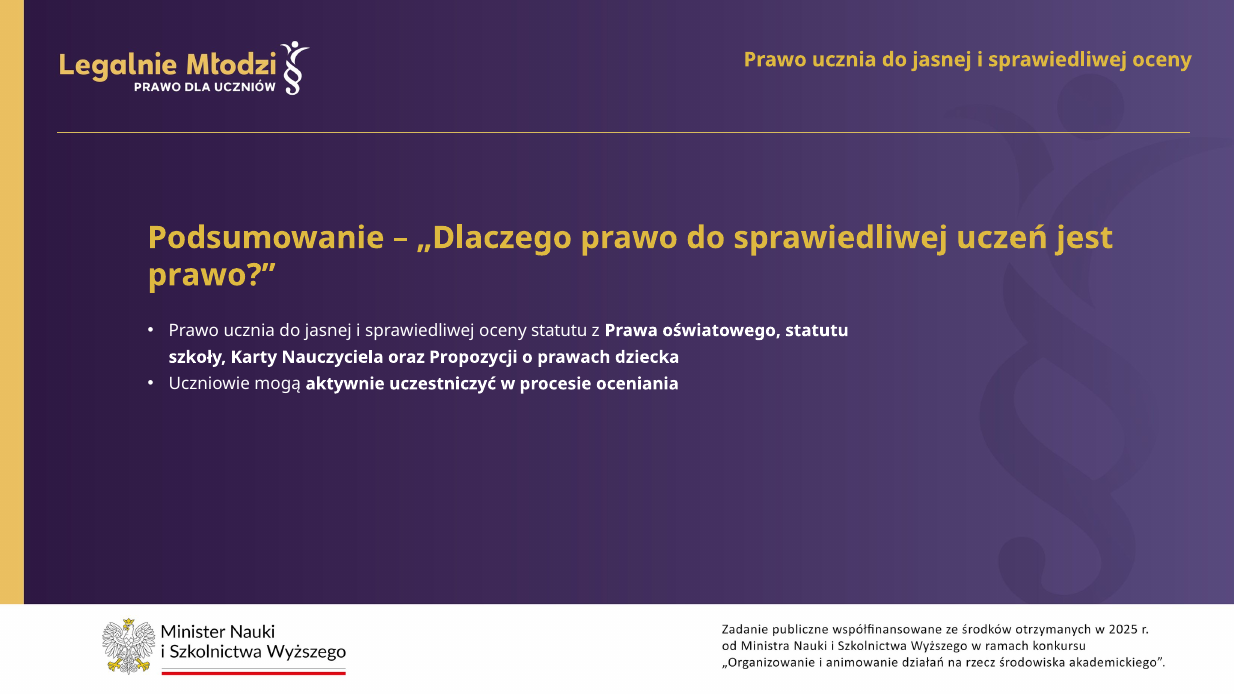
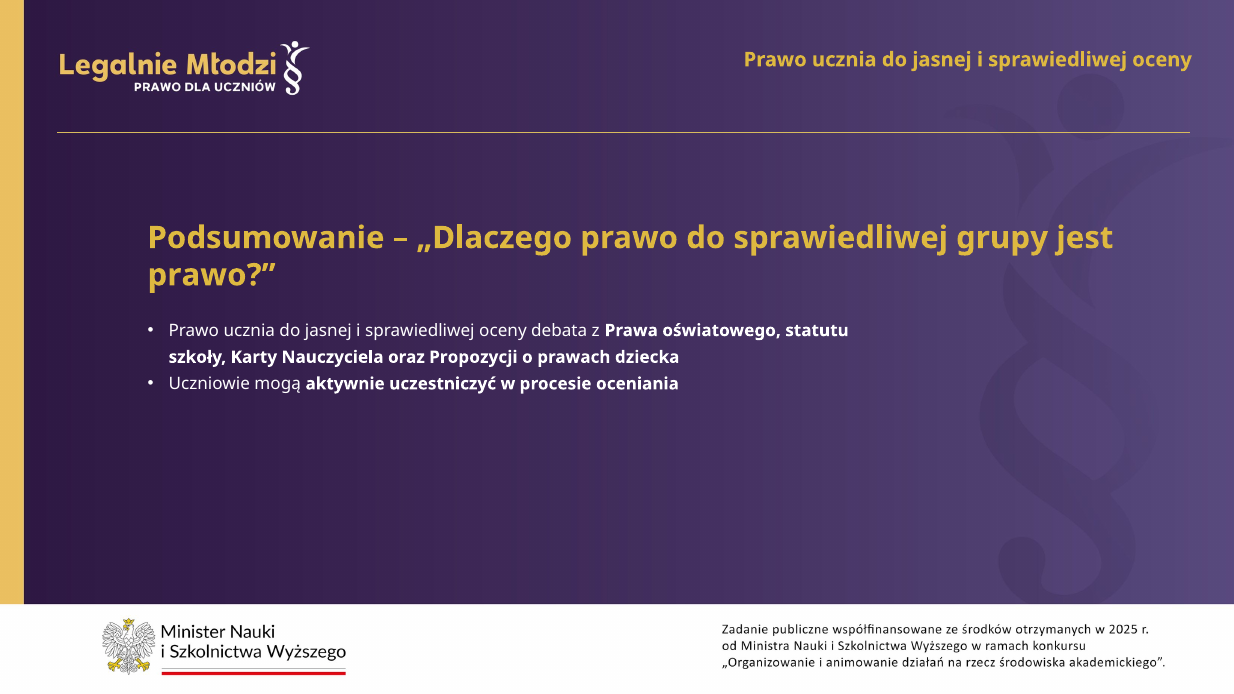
uczeń: uczeń -> grupy (1002, 238)
oceny statutu: statutu -> debata (559, 331)
